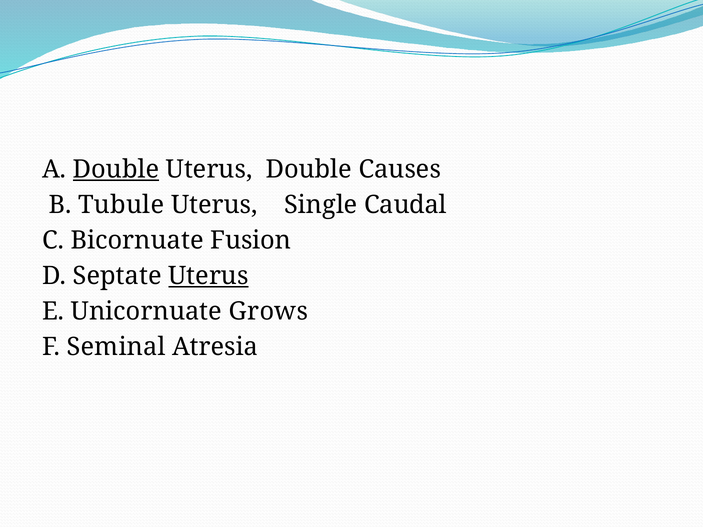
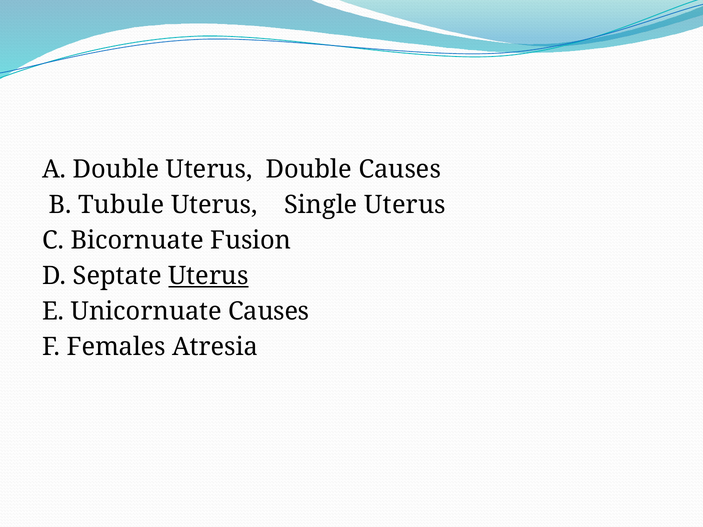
Double underline: present -> none (116, 169)
Single Caudal: Caudal -> Uterus (405, 205)
Unicornuate Grows: Grows -> Causes (269, 311)
Seminal: Seminal -> Females (116, 347)
